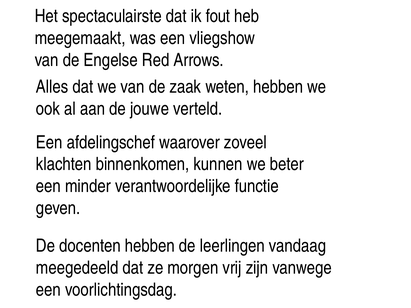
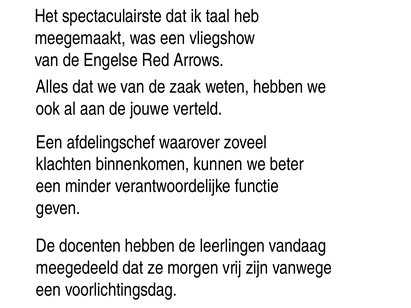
fout: fout -> taal (218, 16)
